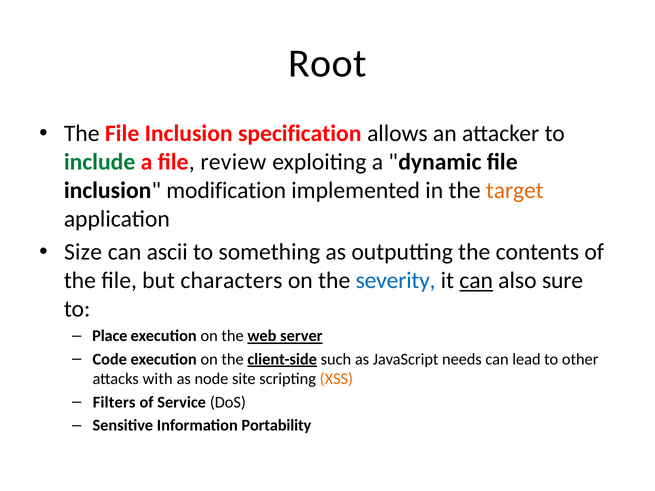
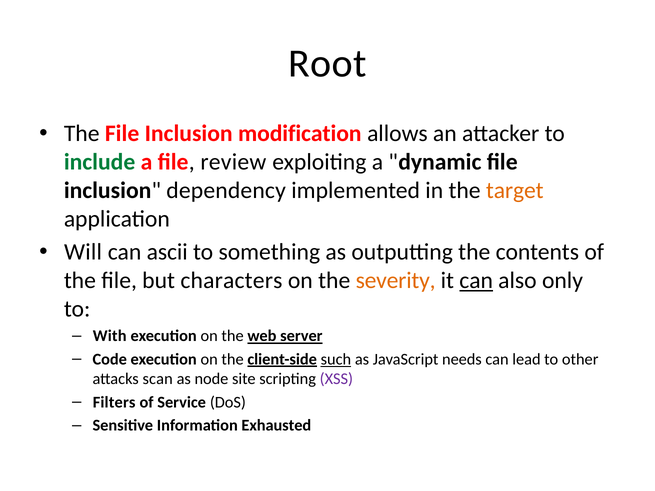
specification: specification -> modification (300, 134)
modification: modification -> dependency (226, 190)
Size: Size -> Will (83, 252)
severity colour: blue -> orange (396, 281)
sure: sure -> only (562, 281)
Place: Place -> With (110, 336)
such underline: none -> present (336, 359)
with: with -> scan (158, 379)
XSS colour: orange -> purple (336, 379)
Portability: Portability -> Exhausted (276, 426)
